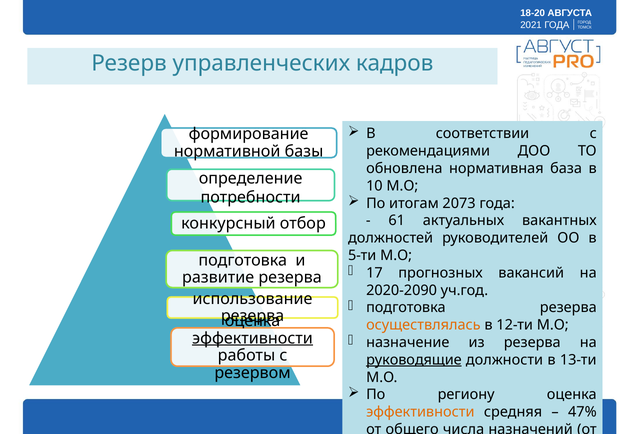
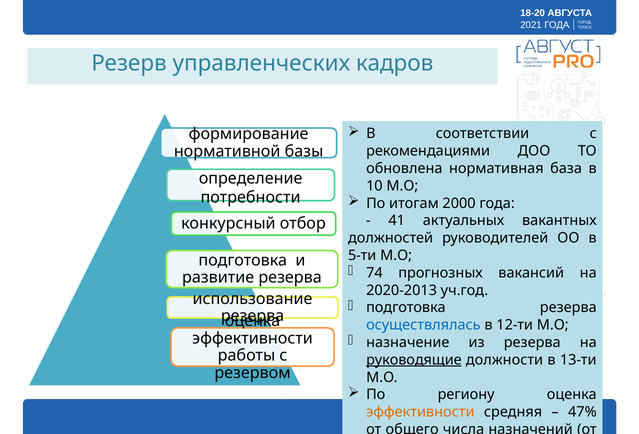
2073: 2073 -> 2000 (459, 203)
61: 61 -> 41 (397, 220)
17: 17 -> 74 (374, 273)
2020-2090: 2020-2090 -> 2020-2013 (402, 290)
осуществлялась colour: orange -> blue (423, 325)
эффективности underline: present -> none (253, 338)
